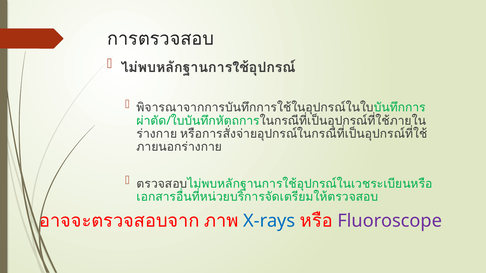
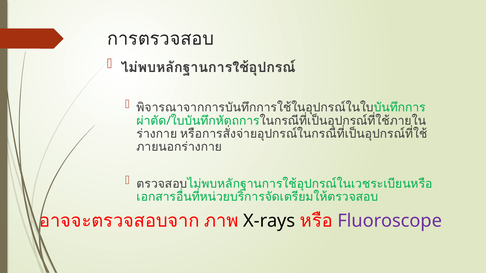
X-rays colour: blue -> black (269, 221)
